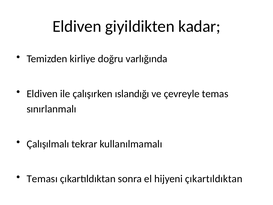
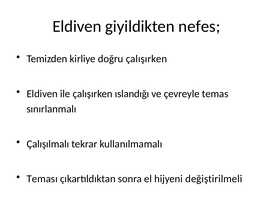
kadar: kadar -> nefes (199, 26)
doğru varlığında: varlığında -> çalışırken (146, 59)
hijyeni çıkartıldıktan: çıkartıldıktan -> değiştirilmeli (214, 179)
